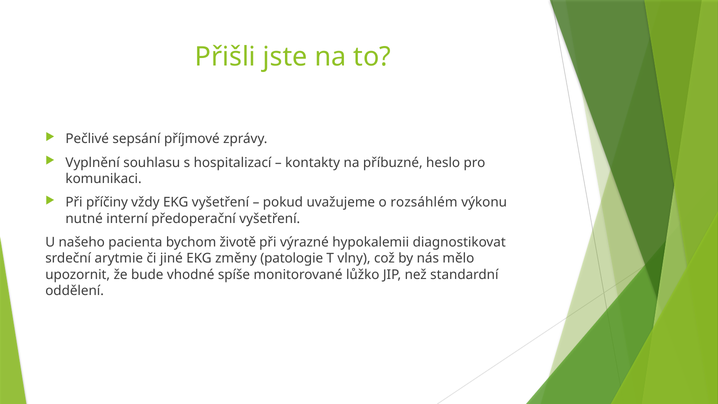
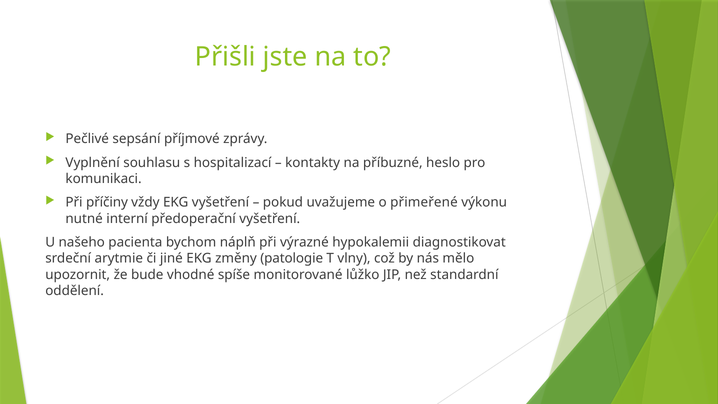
rozsáhlém: rozsáhlém -> přimeřené (424, 202)
životě: životě -> náplň (238, 242)
